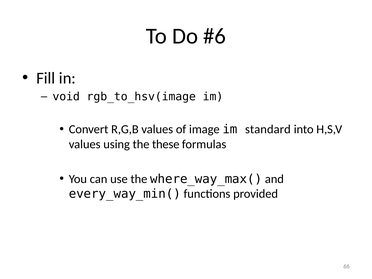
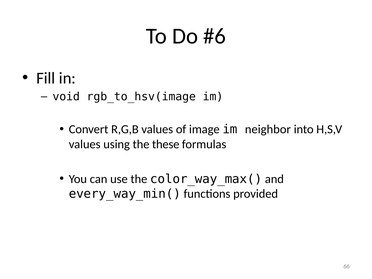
standard: standard -> neighbor (268, 129)
where_way_max(: where_way_max( -> color_way_max( (206, 179)
